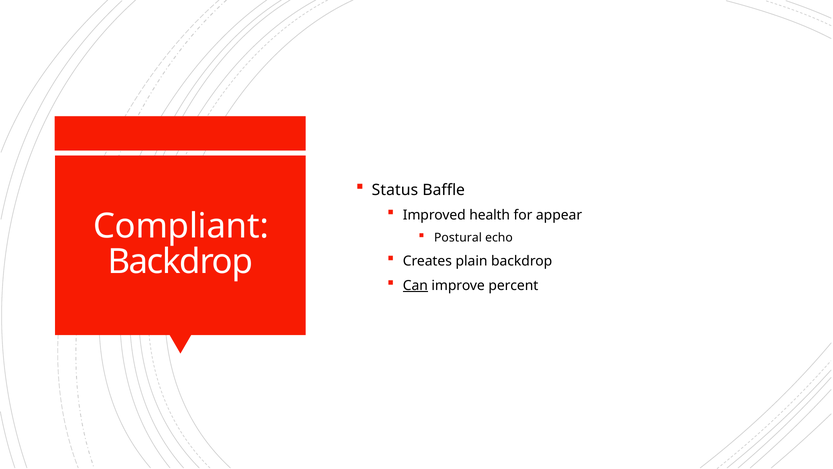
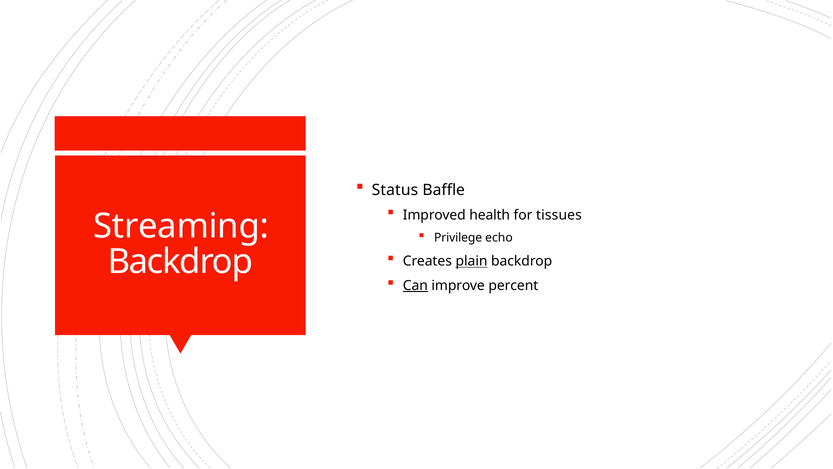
appear: appear -> tissues (559, 215)
Compliant: Compliant -> Streaming (181, 226)
Postural: Postural -> Privilege (458, 238)
plain underline: none -> present (472, 261)
